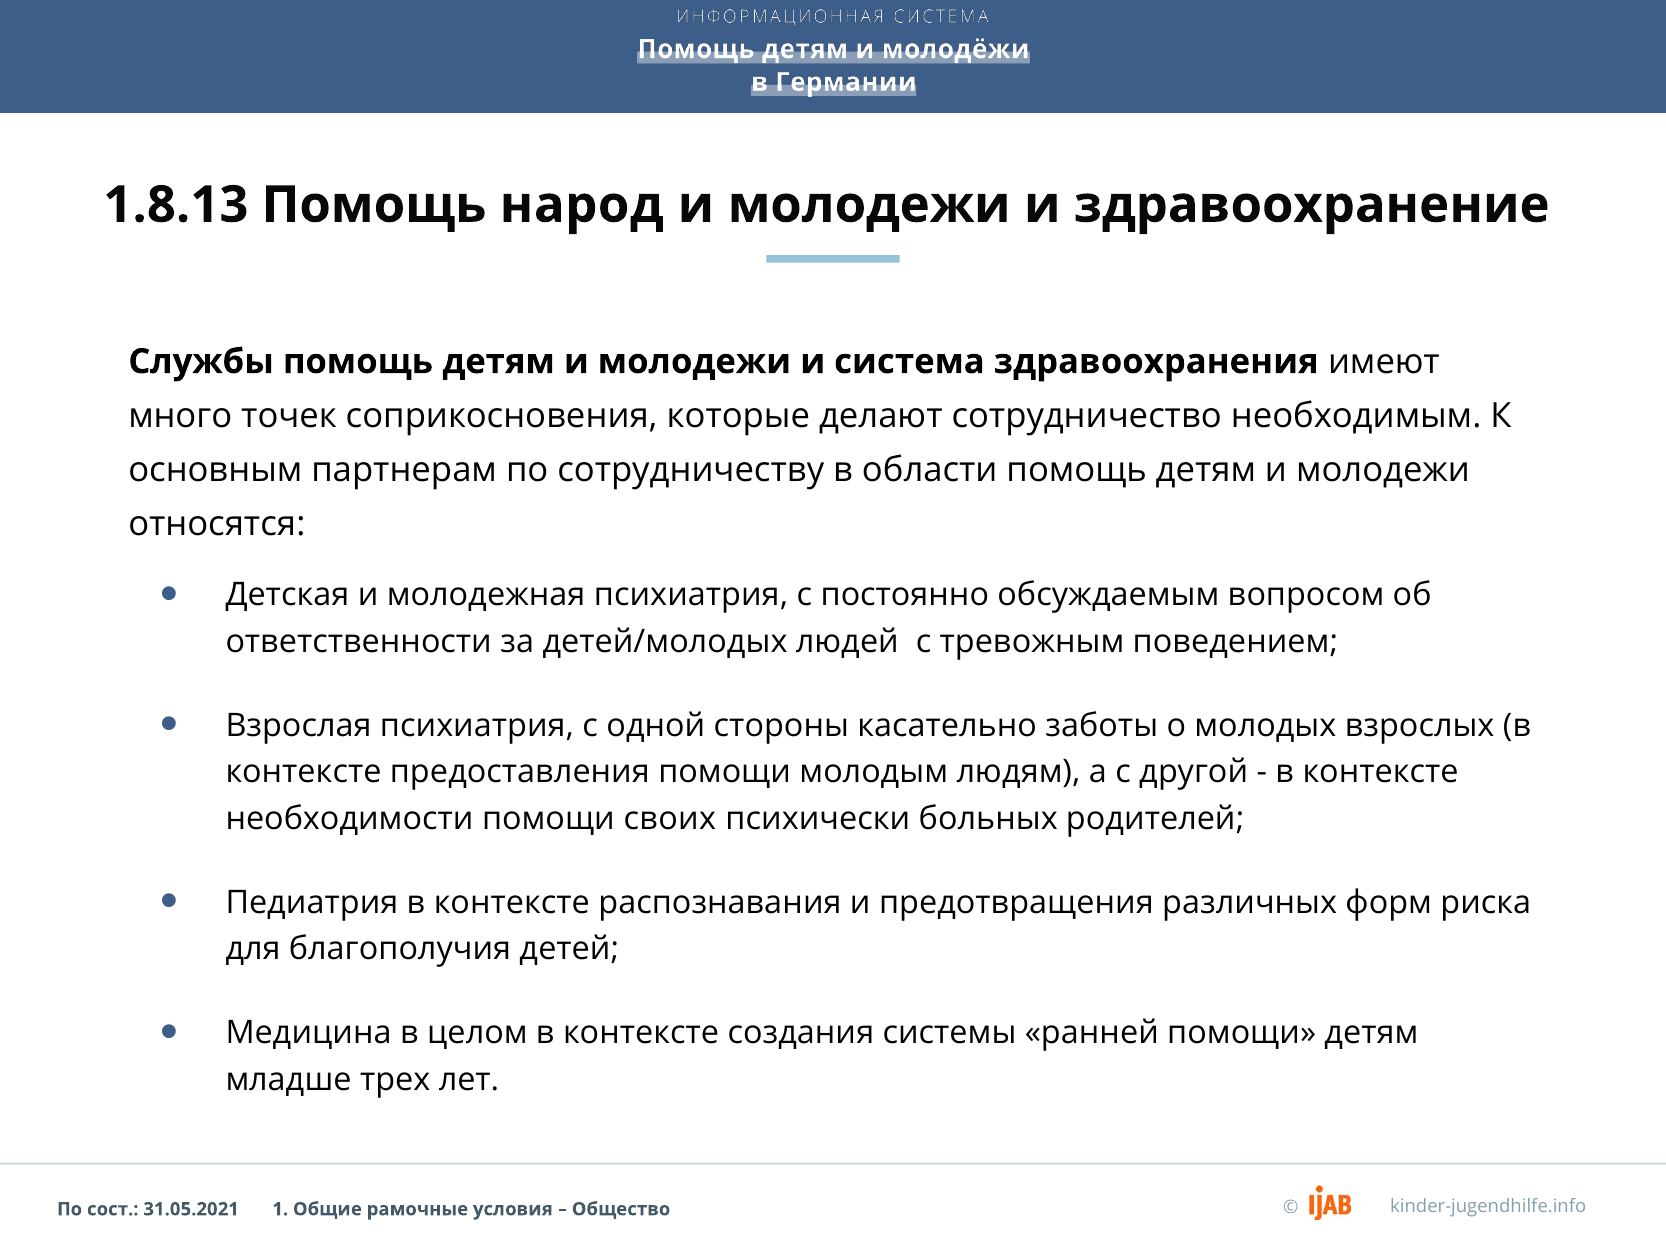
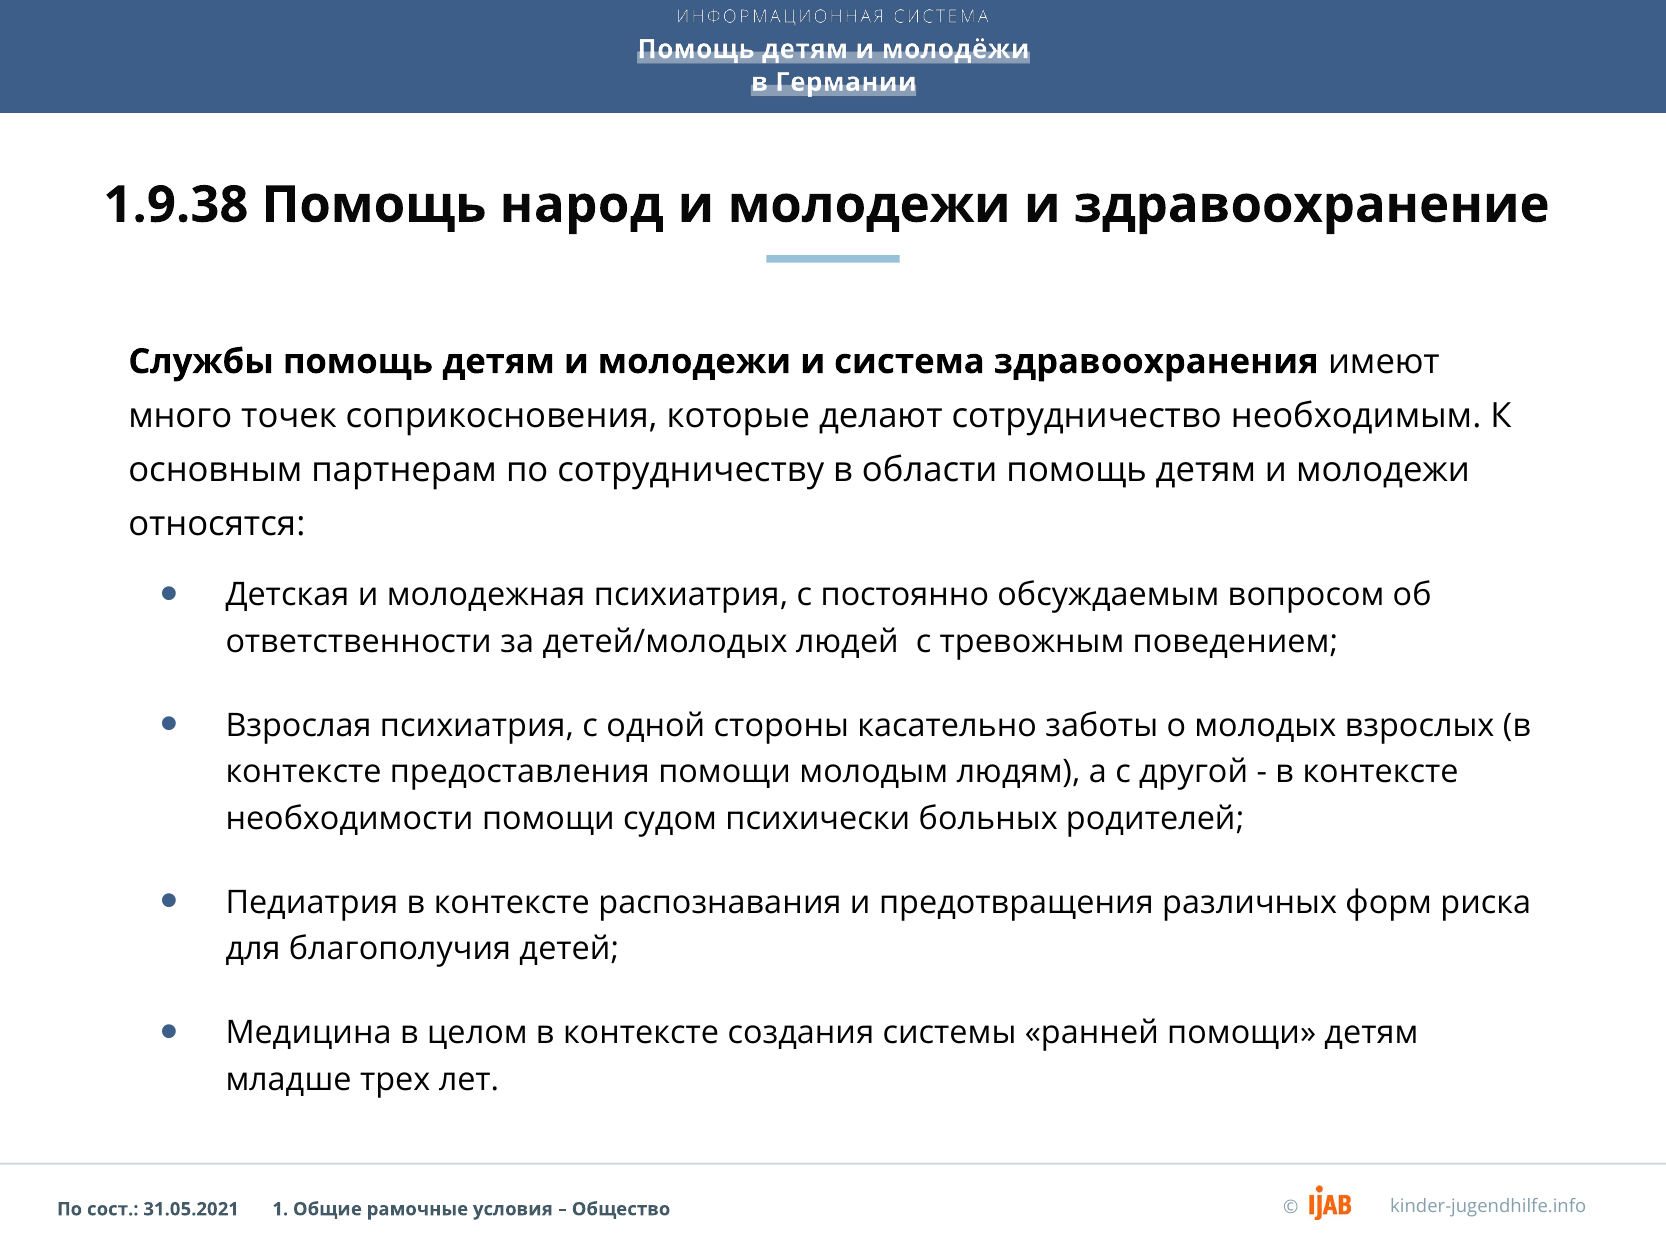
1.8.13: 1.8.13 -> 1.9.38 (176, 205)
своих: своих -> судом (670, 818)
